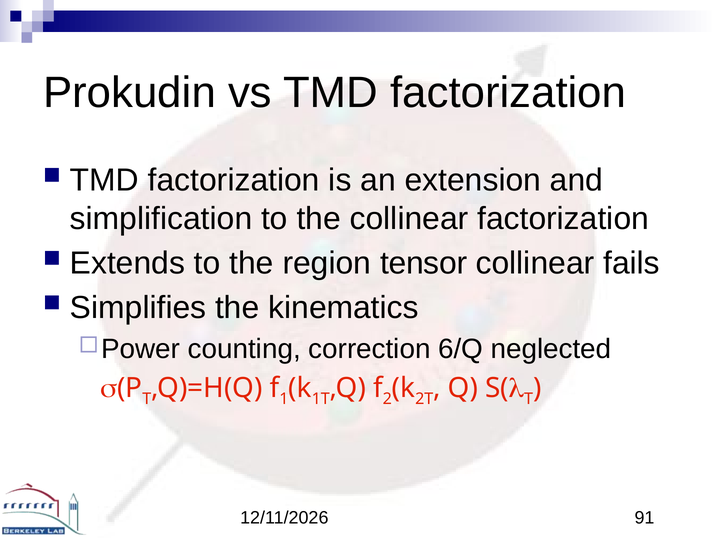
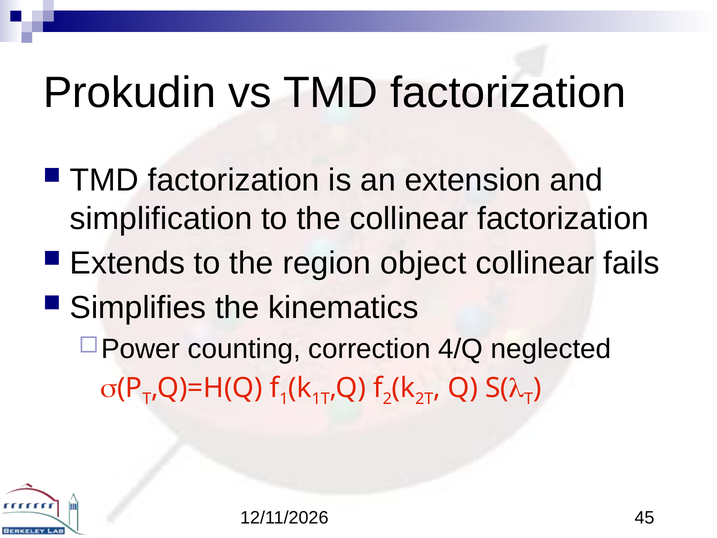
tensor: tensor -> object (423, 263)
6/Q: 6/Q -> 4/Q (461, 349)
91: 91 -> 45 (644, 517)
